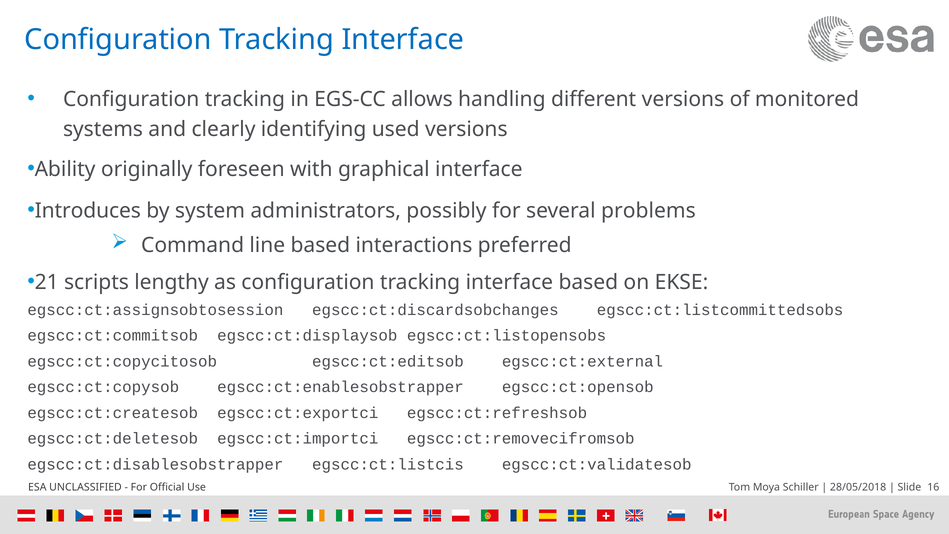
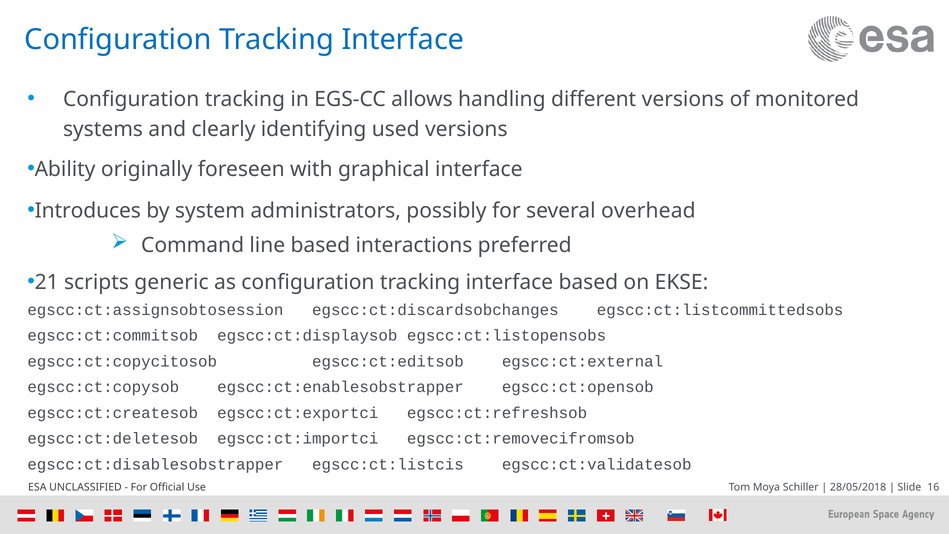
problems: problems -> overhead (648, 211)
lengthy: lengthy -> generic (171, 282)
